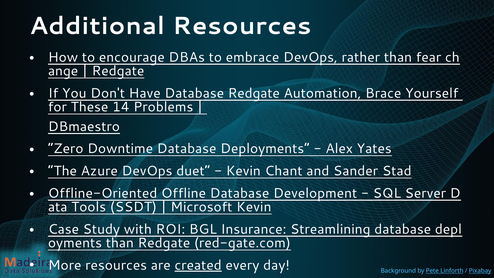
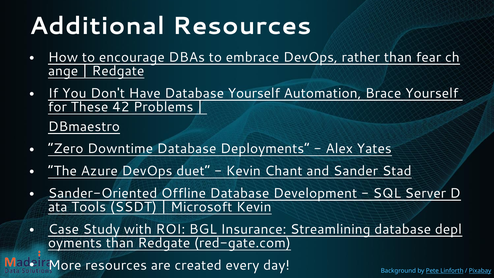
Database Redgate: Redgate -> Yourself (254, 93)
14: 14 -> 42 (121, 107)
Offline-Oriented: Offline-Oriented -> Sander-Oriented (103, 193)
created underline: present -> none (198, 265)
